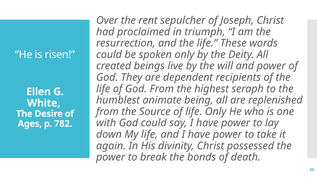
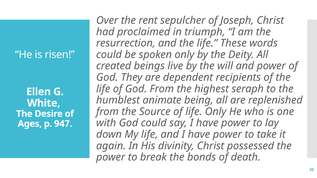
782: 782 -> 947 (63, 124)
